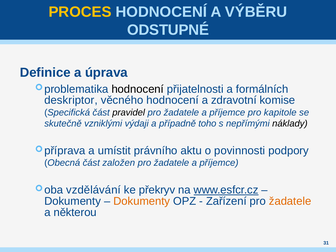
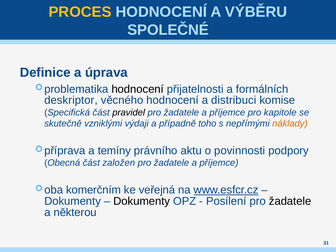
ODSTUPNÉ: ODSTUPNÉ -> SPOLEČNÉ (168, 30)
zdravotní: zdravotní -> distribuci (234, 100)
náklady colour: black -> orange (290, 124)
umístit: umístit -> temíny (114, 151)
vzdělávání: vzdělávání -> komerčním (94, 190)
překryv: překryv -> veřejná (157, 190)
Dokumenty colour: orange -> black (142, 201)
Zařízení: Zařízení -> Posílení (226, 201)
žadatele colour: orange -> black (290, 201)
